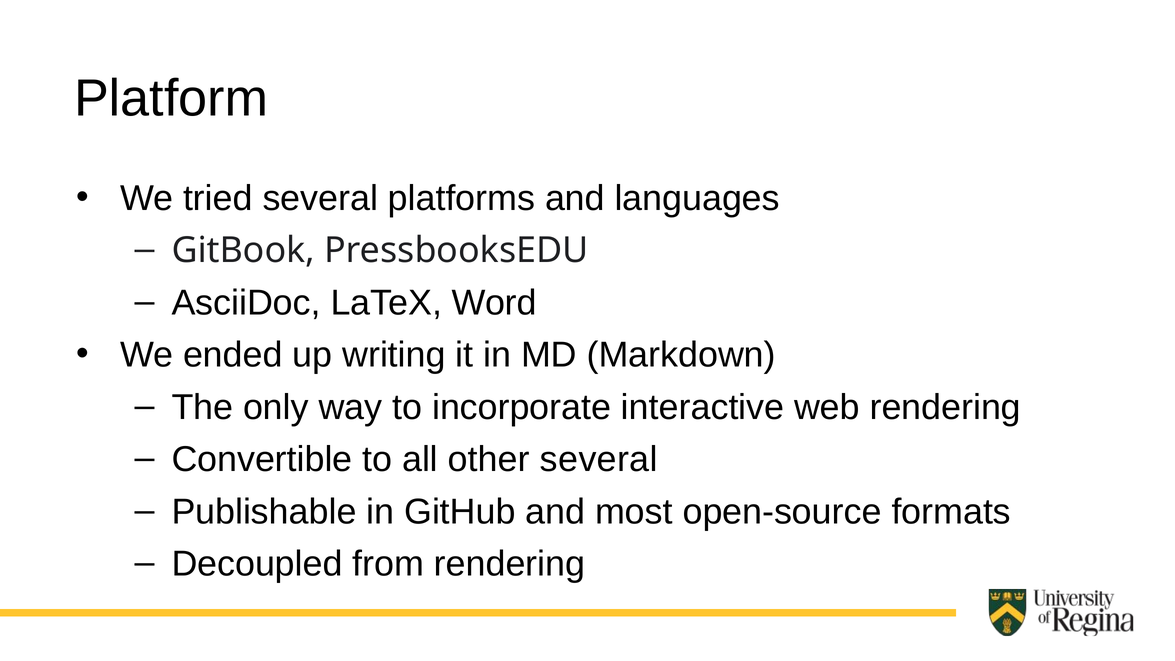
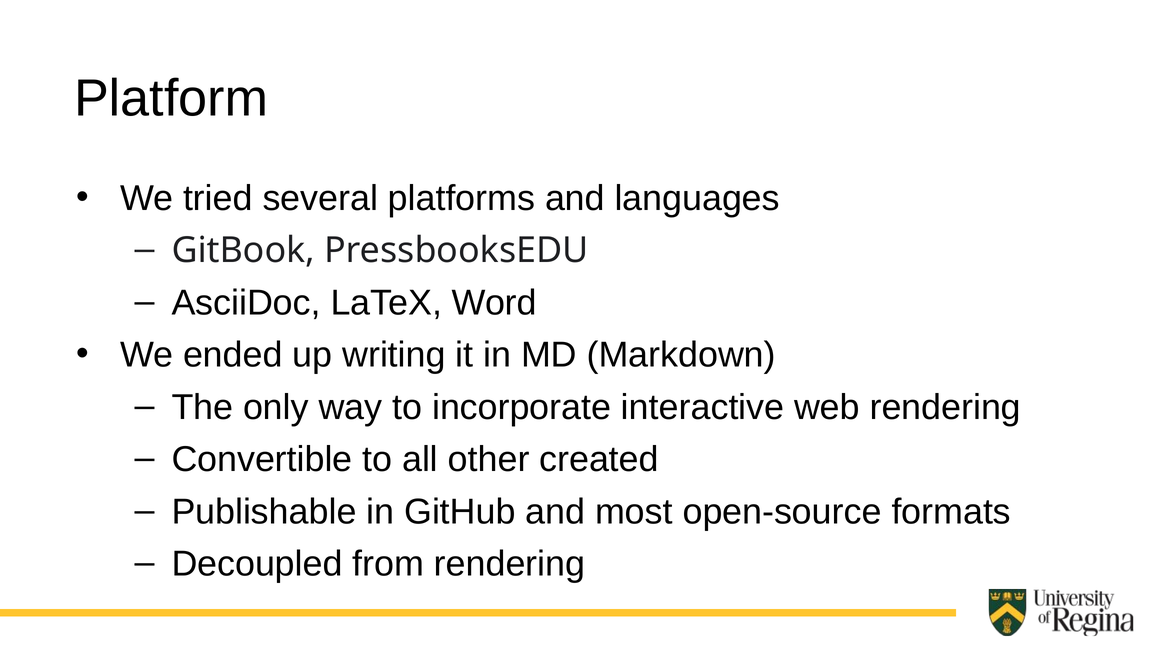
other several: several -> created (599, 459)
